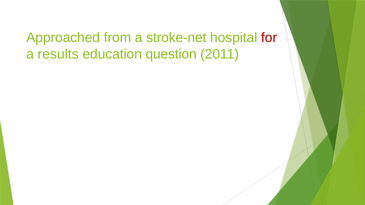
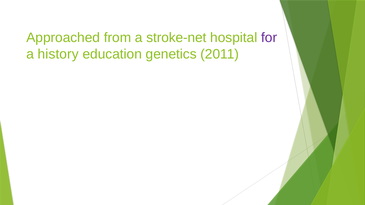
for colour: red -> purple (269, 38)
results: results -> history (58, 54)
question: question -> genetics (171, 54)
